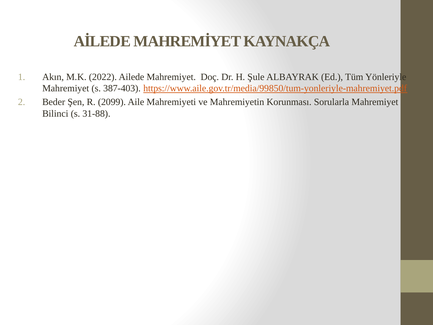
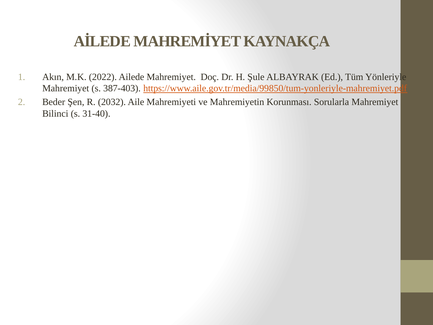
2099: 2099 -> 2032 (112, 102)
31-88: 31-88 -> 31-40 (96, 113)
